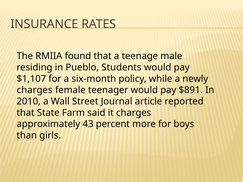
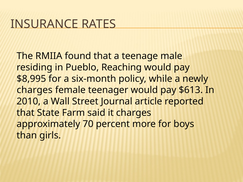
Students: Students -> Reaching (122, 67)
$1,107: $1,107 -> $8,995 (31, 79)
$891: $891 -> $613 (191, 90)
43: 43 -> 70 (88, 124)
